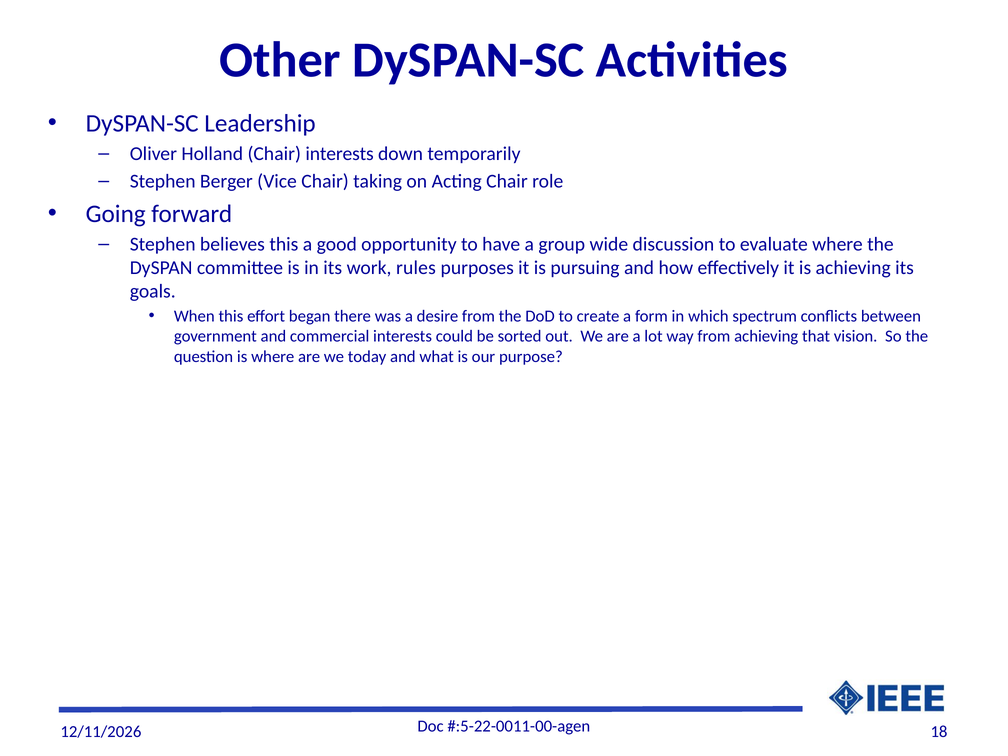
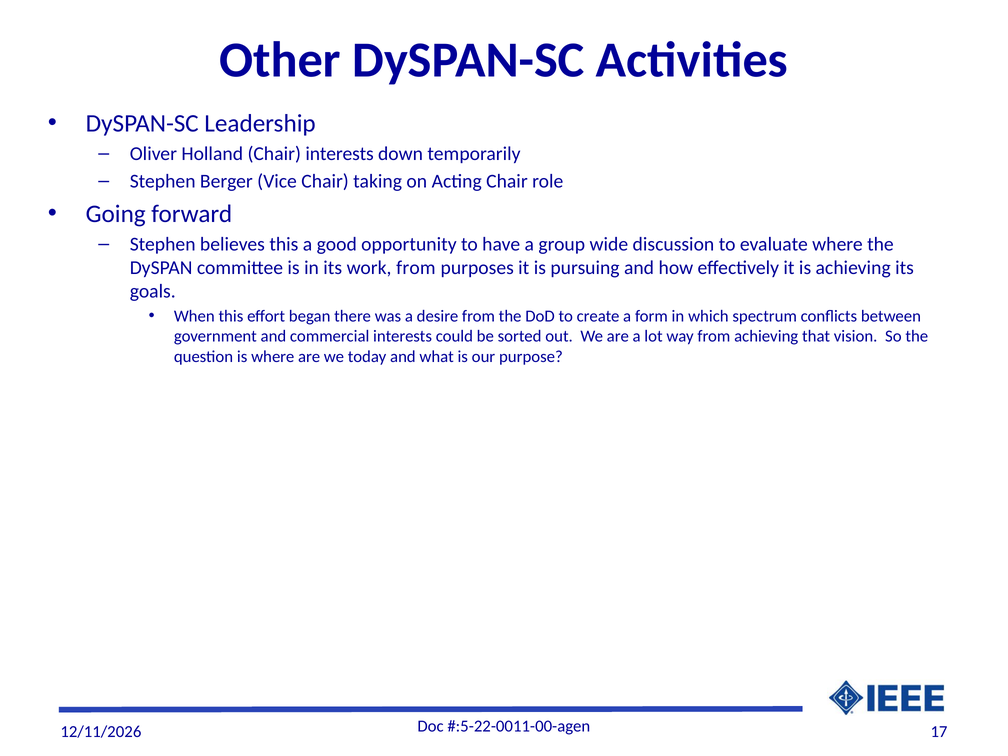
work rules: rules -> from (416, 268)
18: 18 -> 17 (939, 732)
